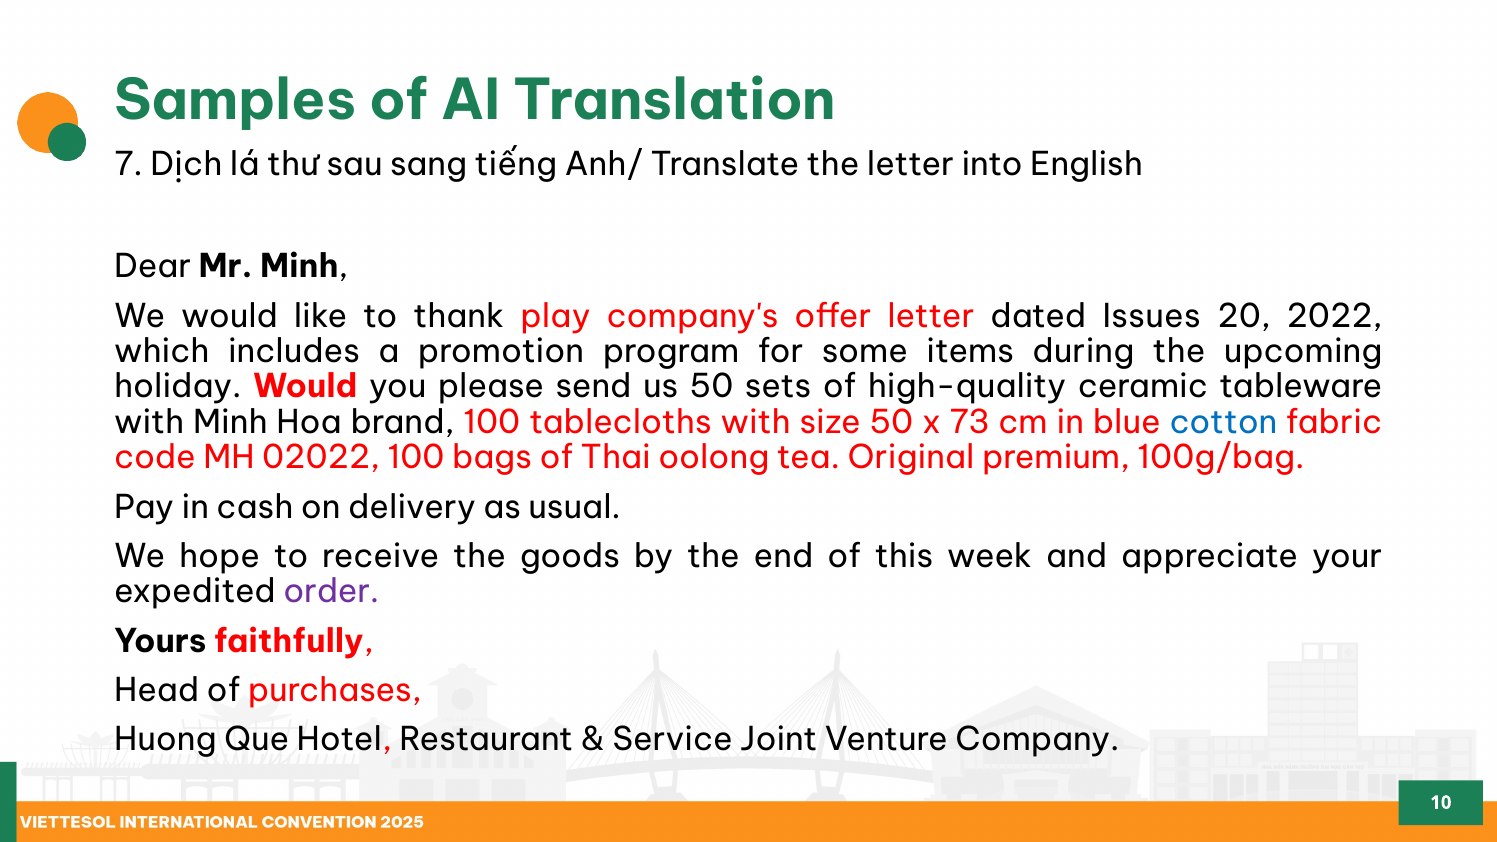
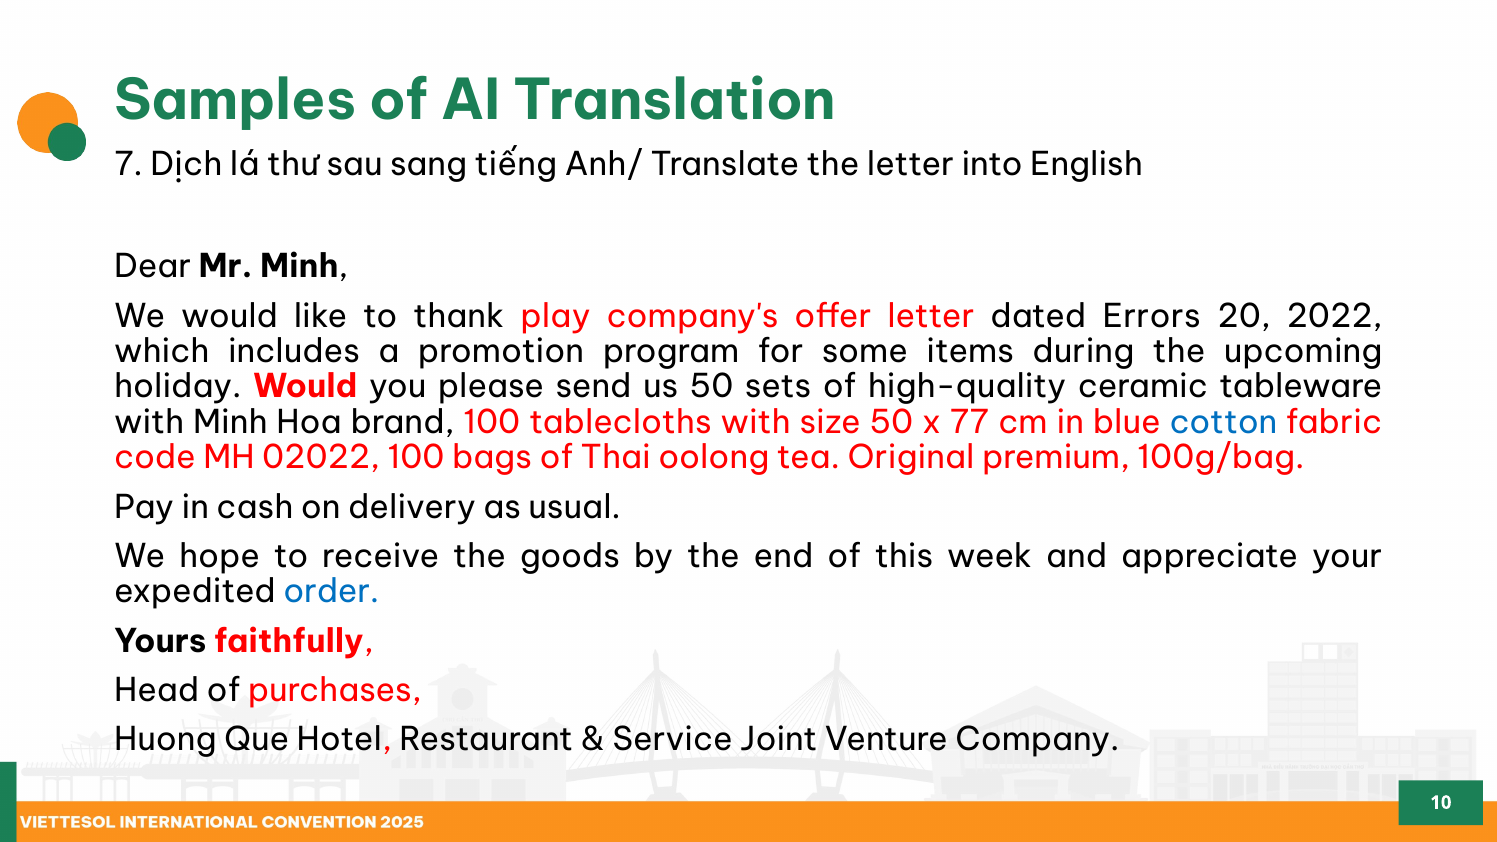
Issues: Issues -> Errors (1152, 316)
73: 73 -> 77 (969, 423)
order colour: purple -> blue (331, 592)
